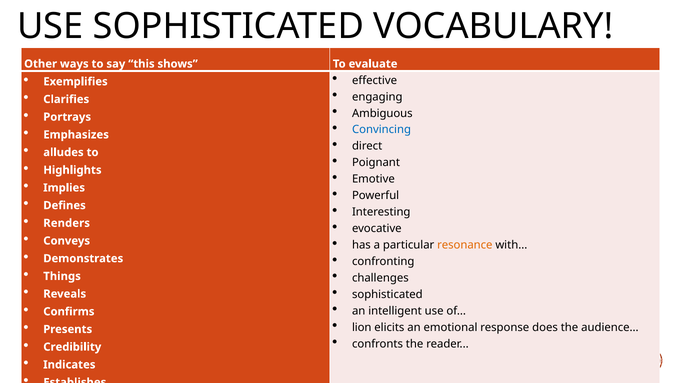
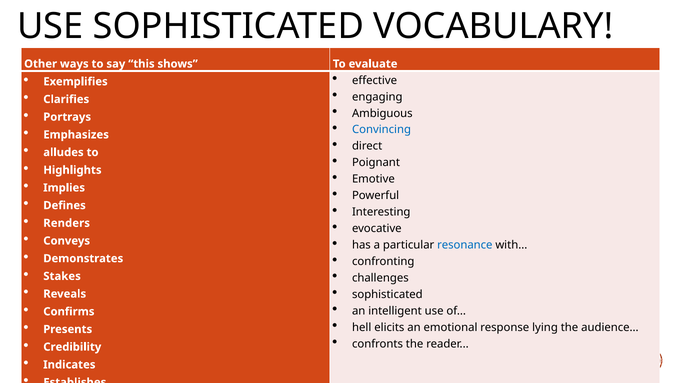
resonance colour: orange -> blue (465, 245)
Things: Things -> Stakes (62, 276)
lion: lion -> hell (362, 327)
does: does -> lying (545, 327)
